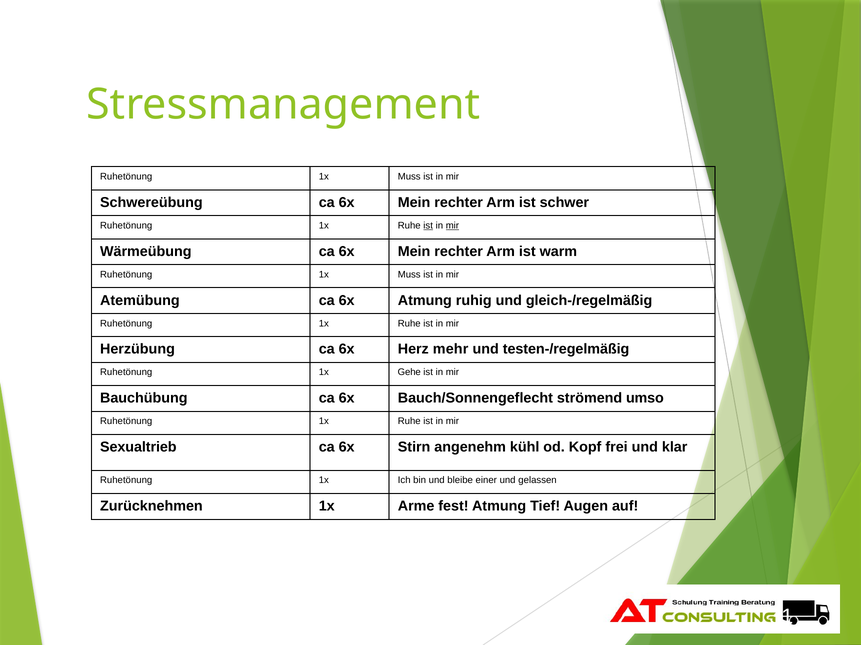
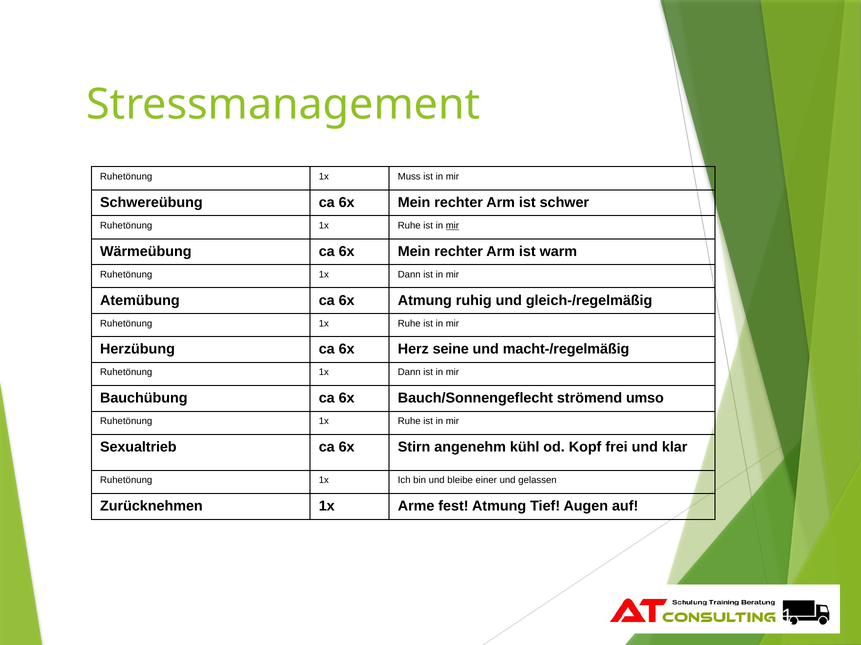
ist underline: present -> none (428, 226)
Muss: Muss -> Dann (409, 275)
mehr: mehr -> seine (451, 350)
testen-/regelmäßig: testen-/regelmäßig -> macht-/regelmäßig (566, 350)
Gehe: Gehe -> Dann (409, 373)
